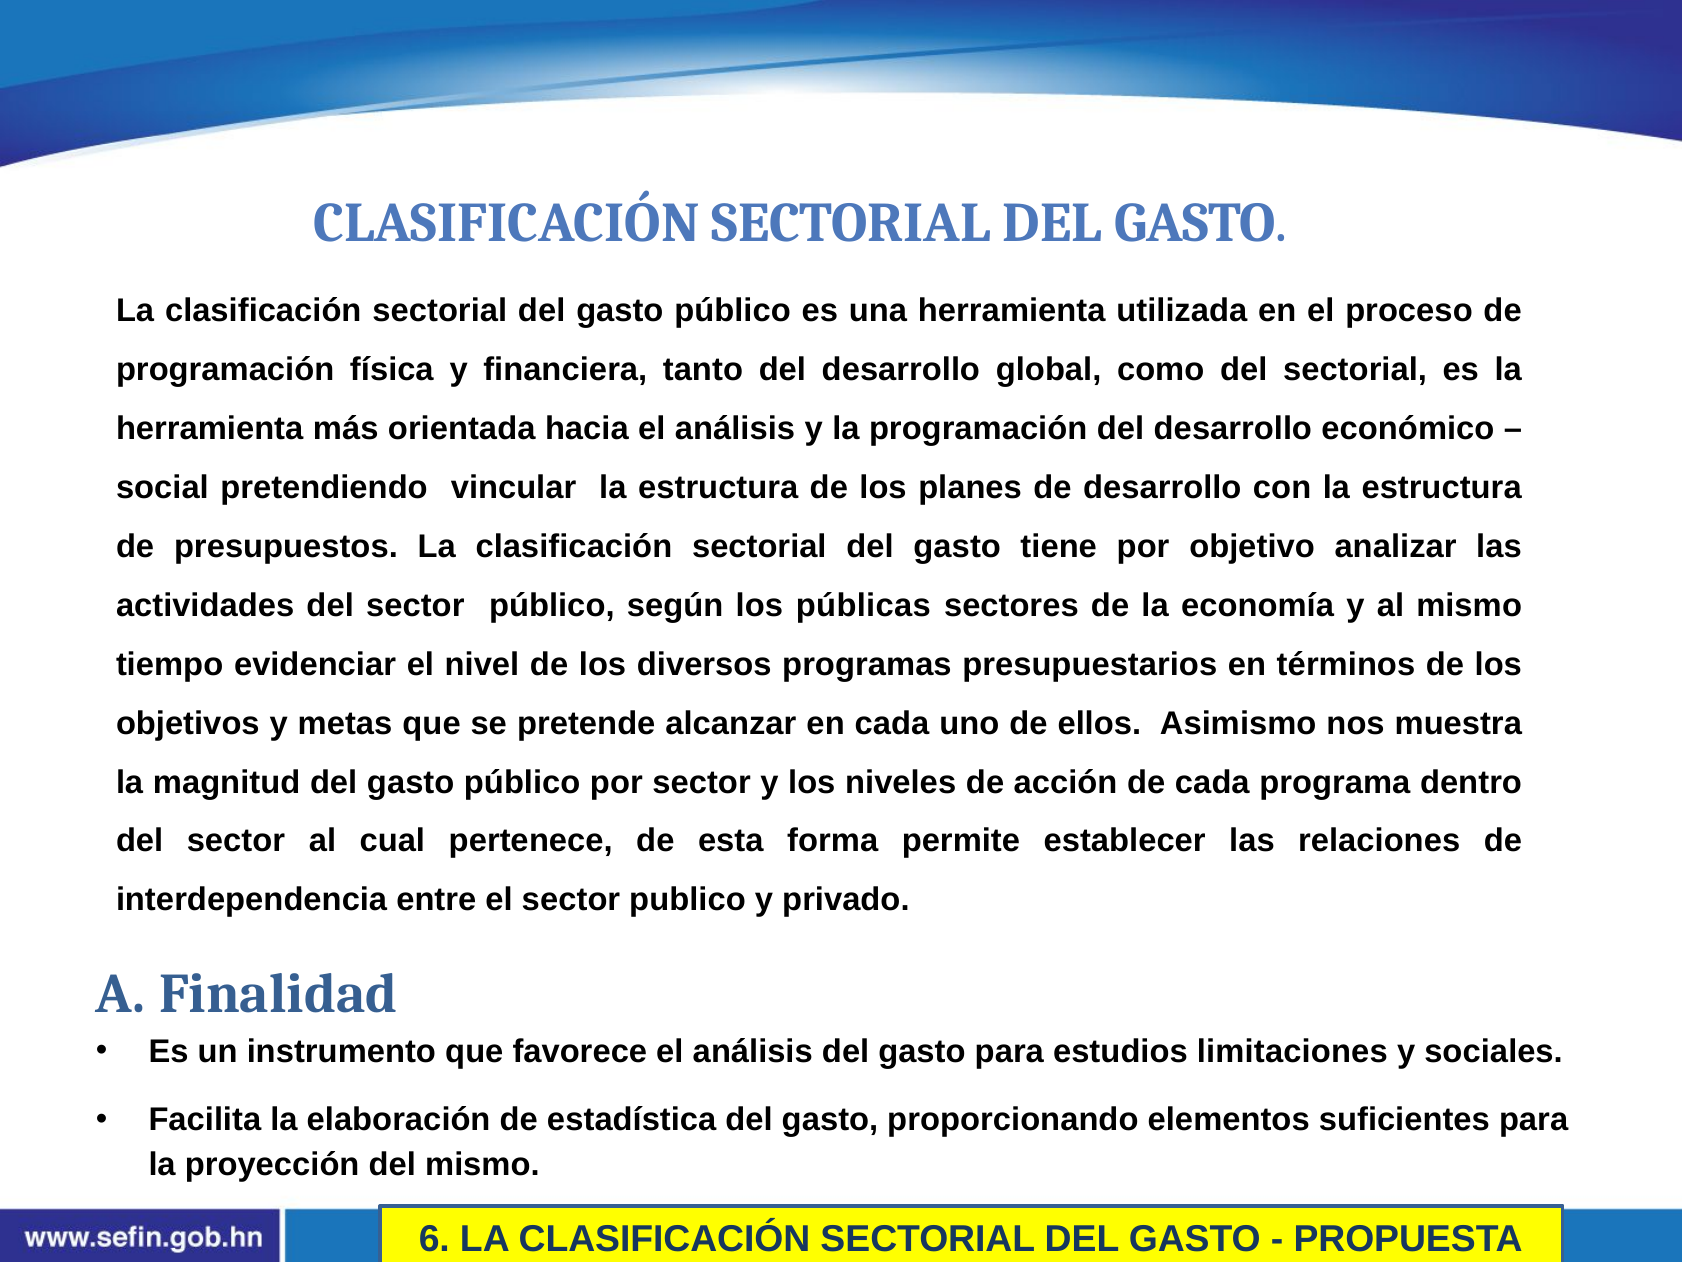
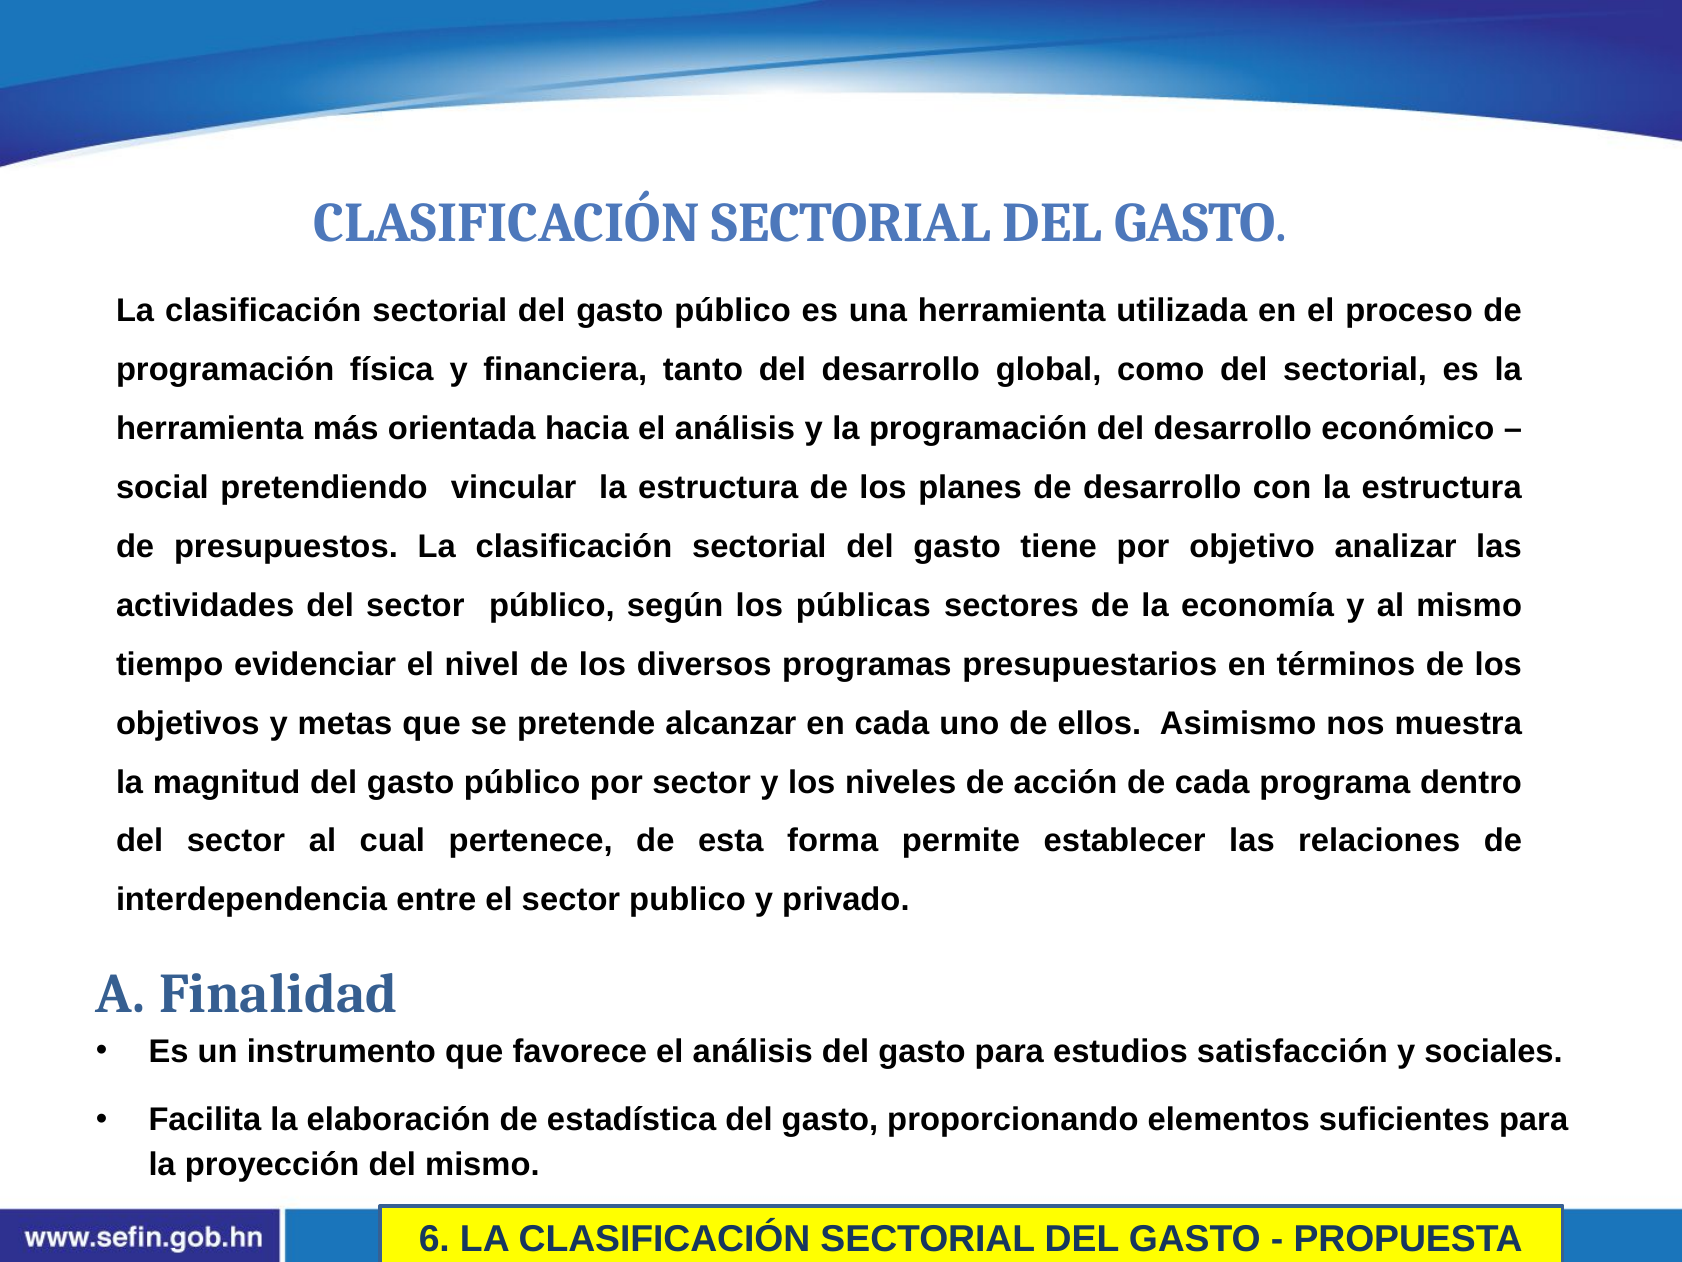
limitaciones: limitaciones -> satisfacción (1292, 1051)
